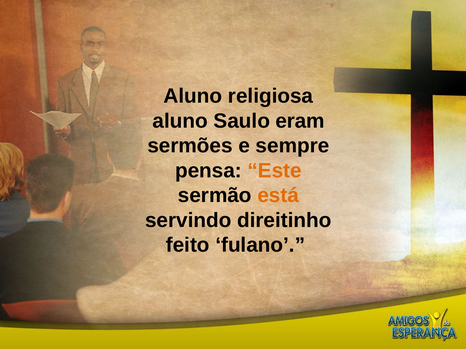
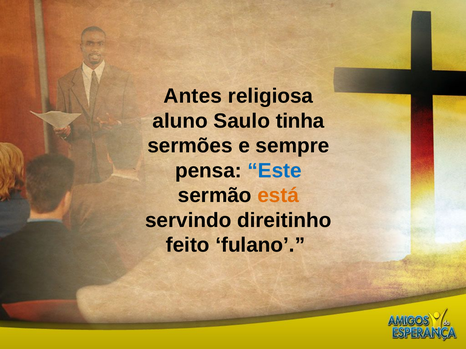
Aluno: Aluno -> Antes (193, 96)
eram: eram -> tinha (300, 121)
Este colour: orange -> blue (275, 171)
